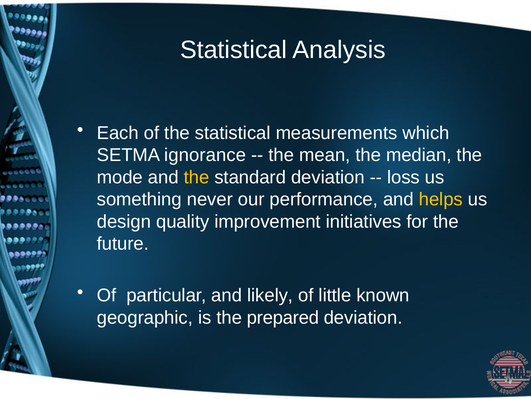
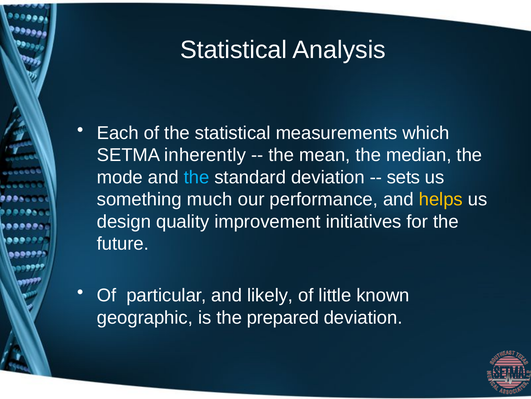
ignorance: ignorance -> inherently (205, 155)
the colour: yellow -> light blue (196, 177)
loss: loss -> sets (404, 177)
never: never -> much (210, 199)
